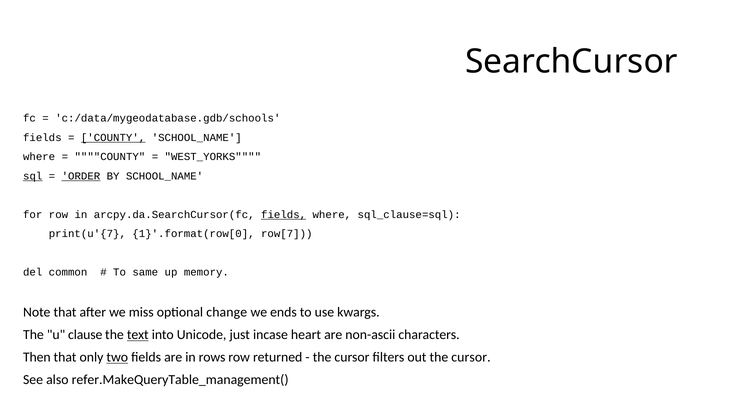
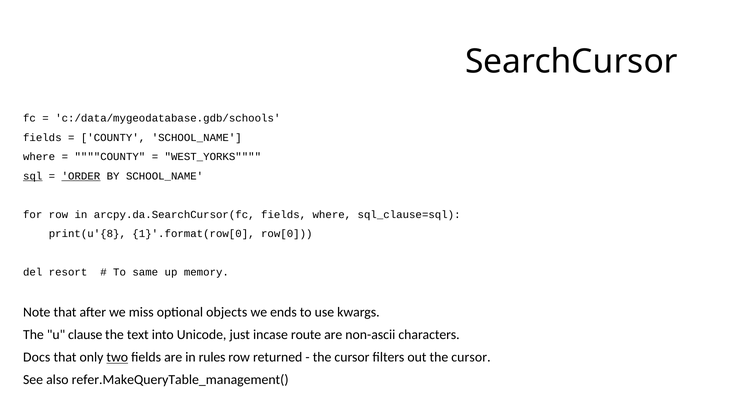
COUNTY underline: present -> none (113, 138)
fields underline: present -> none (284, 214)
print(u'{7: print(u'{7 -> print(u'{8 (87, 234)
row[7: row[7 -> row[0 (287, 234)
common: common -> resort (68, 272)
change: change -> objects (227, 312)
text underline: present -> none (138, 335)
heart: heart -> route (306, 335)
Then: Then -> Docs (37, 357)
rows: rows -> rules (212, 357)
